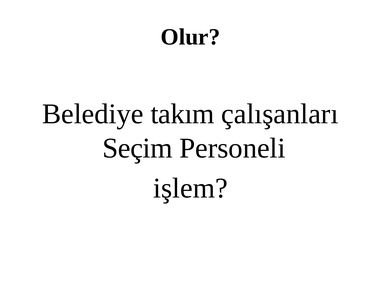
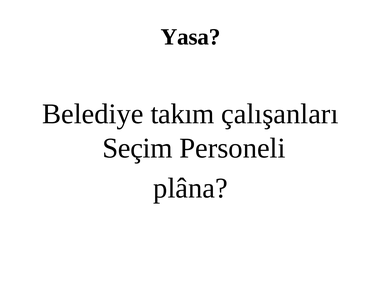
Olur: Olur -> Yasa (191, 37)
işlem: işlem -> plâna (190, 188)
